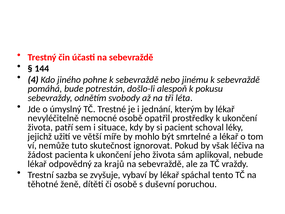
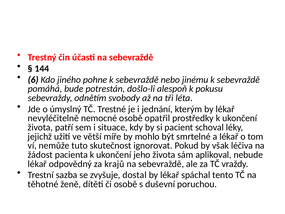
4: 4 -> 6 (33, 80)
vybaví: vybaví -> dostal (135, 175)
